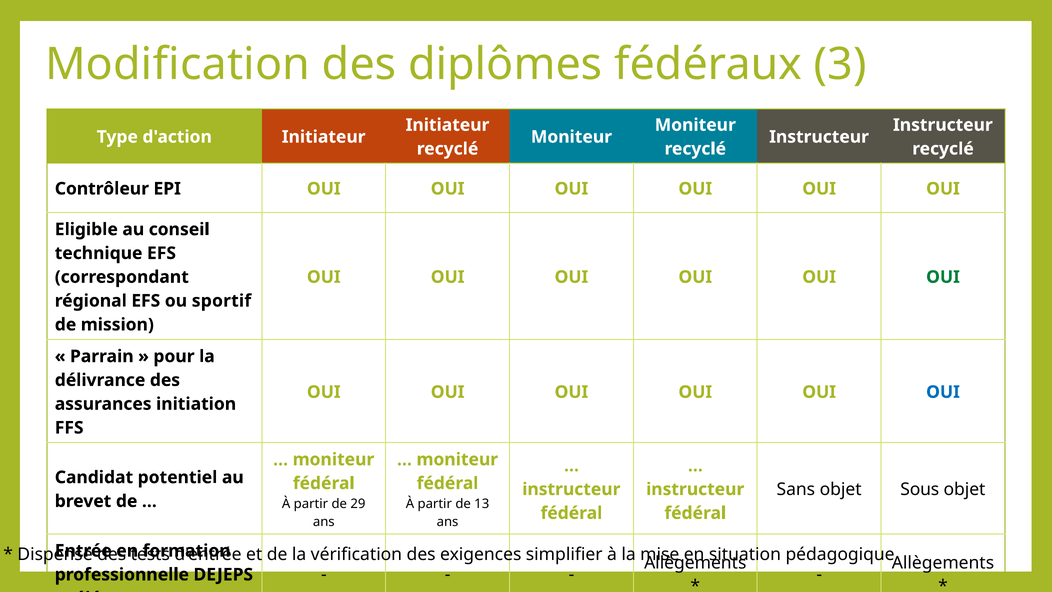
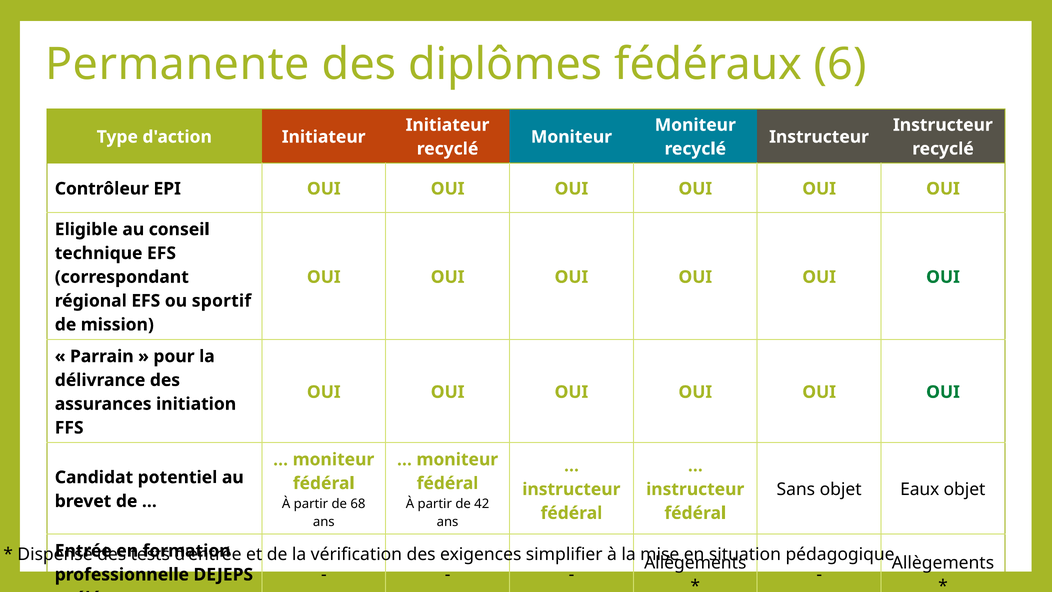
Modification: Modification -> Permanente (177, 64)
3: 3 -> 6 (840, 64)
OUI colour: blue -> green (943, 392)
Sous: Sous -> Eaux (920, 489)
29: 29 -> 68 (358, 504)
13: 13 -> 42 (482, 504)
